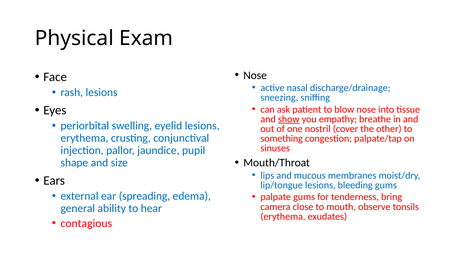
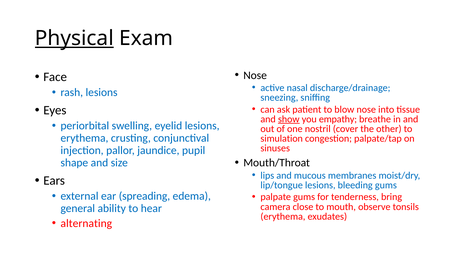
Physical underline: none -> present (74, 38)
something: something -> simulation (282, 139)
contagious: contagious -> alternating (86, 223)
